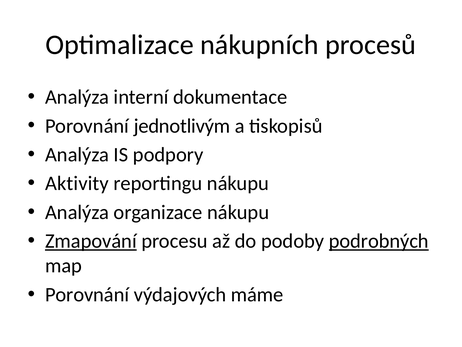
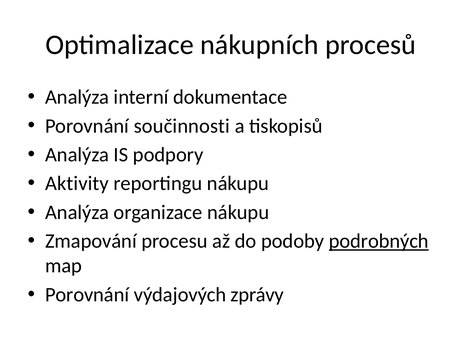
jednotlivým: jednotlivým -> součinnosti (182, 126)
Zmapování underline: present -> none (91, 241)
máme: máme -> zprávy (257, 294)
